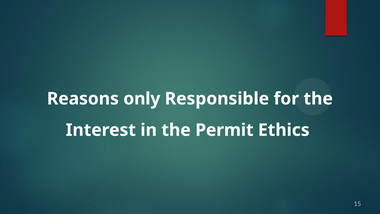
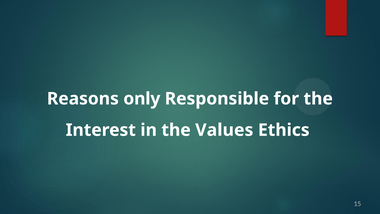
Permit: Permit -> Values (224, 130)
